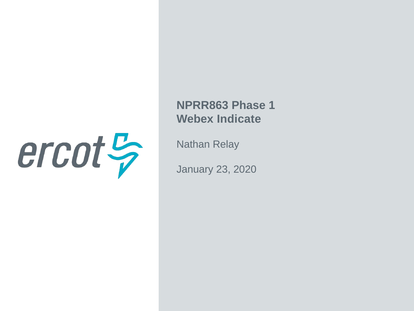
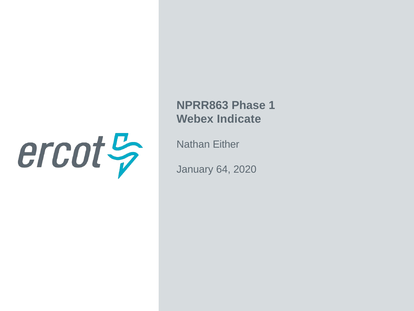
Relay: Relay -> Either (226, 144)
23: 23 -> 64 (223, 169)
